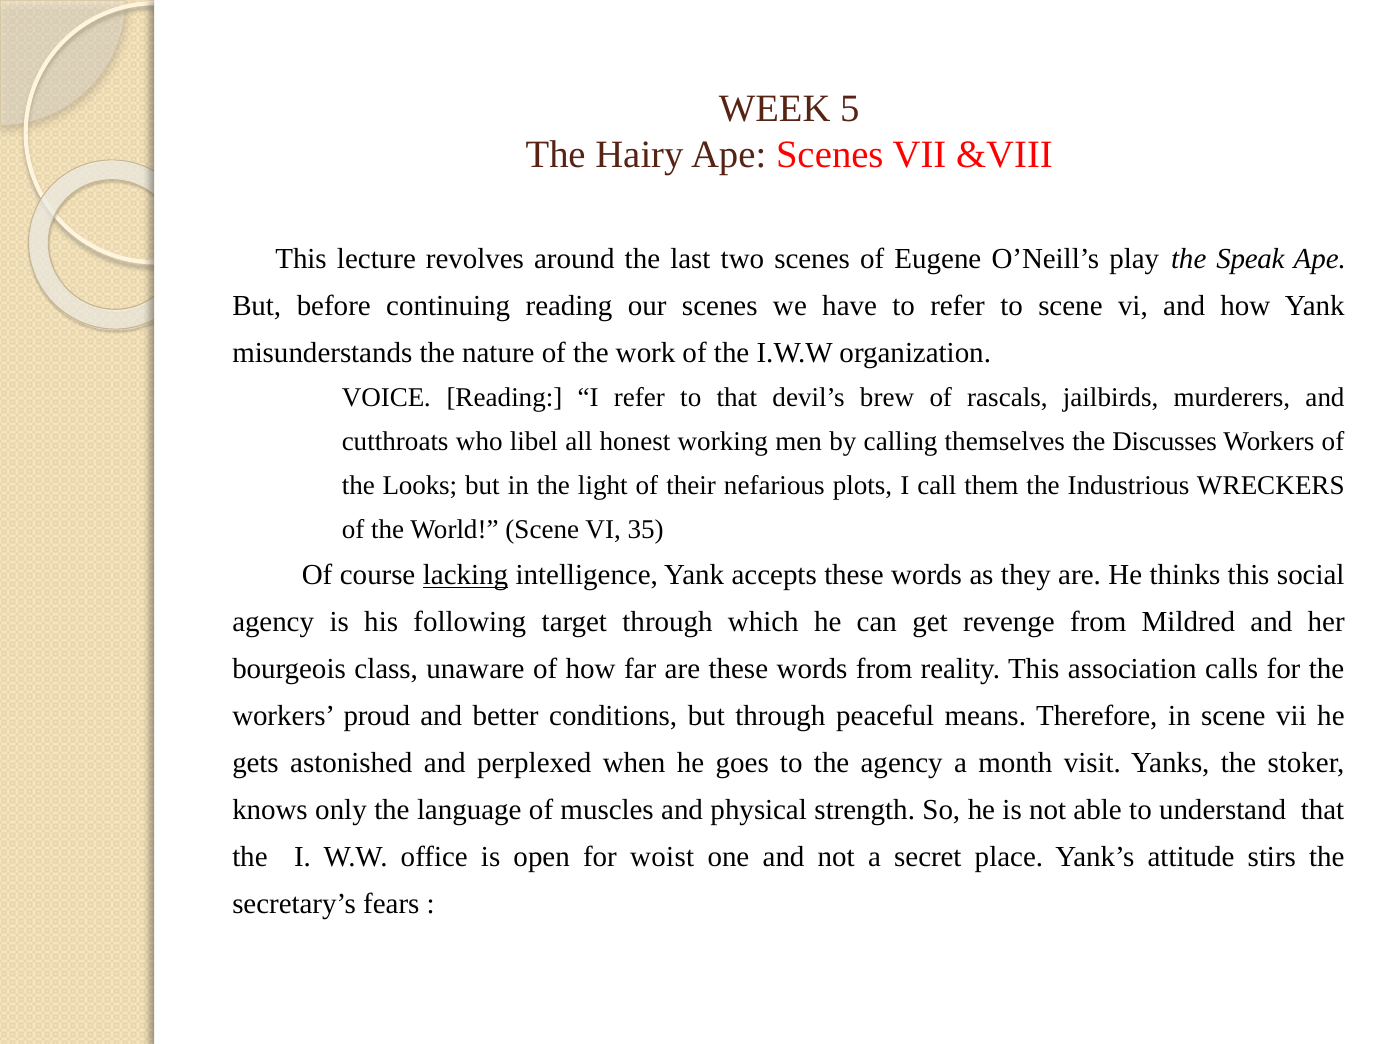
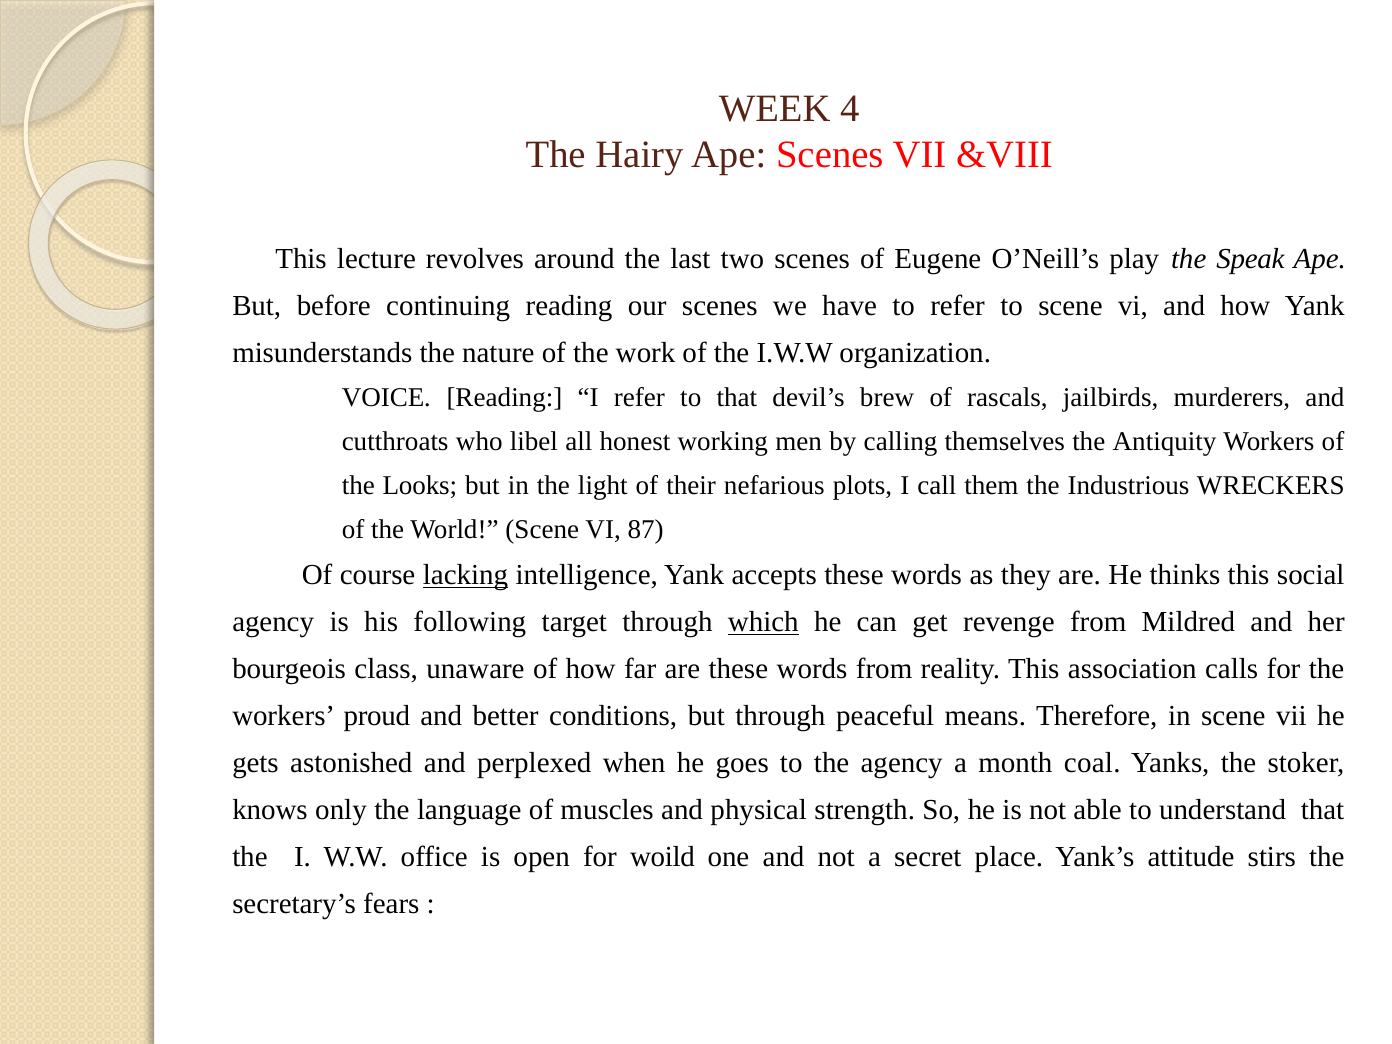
5: 5 -> 4 (850, 108)
Discusses: Discusses -> Antiquity (1165, 441)
35: 35 -> 87 (646, 529)
which underline: none -> present (763, 622)
visit: visit -> coal (1092, 763)
woist: woist -> woild (662, 857)
